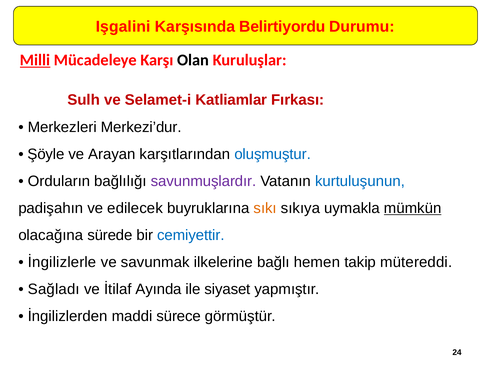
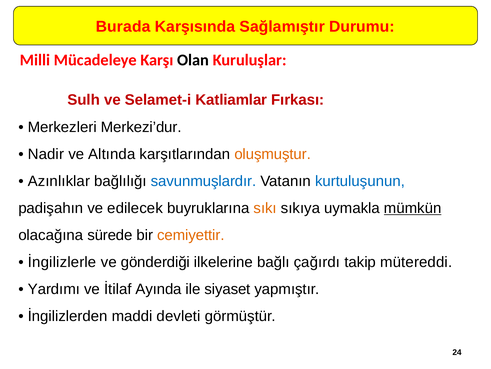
Işgalini: Işgalini -> Burada (123, 27)
Belirtiyordu: Belirtiyordu -> Sağlamıştır (282, 27)
Milli underline: present -> none (35, 60)
Şöyle: Şöyle -> Nadir (46, 154)
Arayan: Arayan -> Altında (112, 154)
oluşmuştur colour: blue -> orange (273, 154)
Orduların: Orduların -> Azınlıklar (59, 181)
savunmuşlardır colour: purple -> blue (204, 181)
cemiyettir colour: blue -> orange (191, 235)
savunmak: savunmak -> gönderdiği (155, 262)
hemen: hemen -> çağırdı (317, 262)
Sağladı: Sağladı -> Yardımı (54, 289)
sürece: sürece -> devleti (179, 316)
